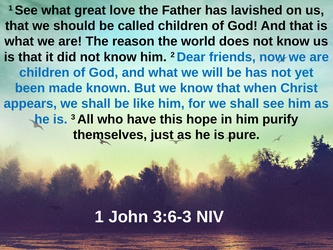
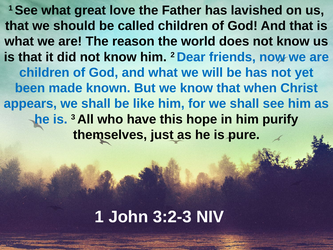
3:6-3: 3:6-3 -> 3:2-3 (172, 217)
